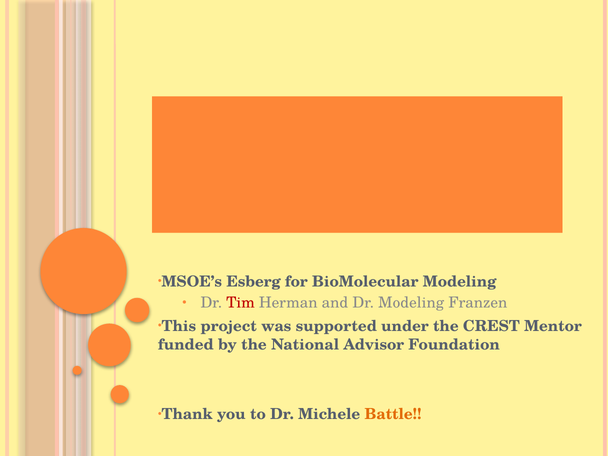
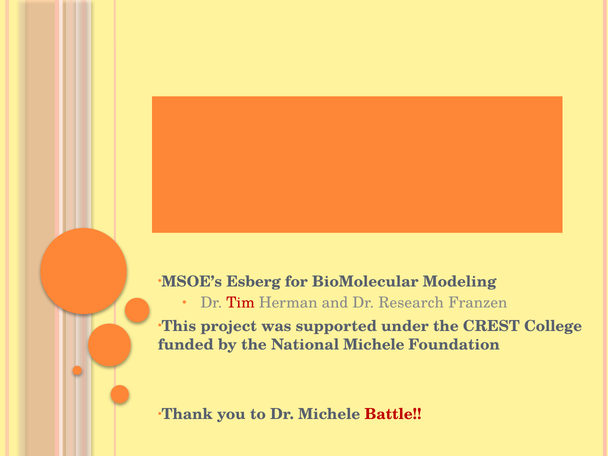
Dr Modeling: Modeling -> Research (411, 303)
Mentor: Mentor -> College (553, 326)
National Advisor: Advisor -> Michele (374, 345)
Battle colour: orange -> red (393, 414)
